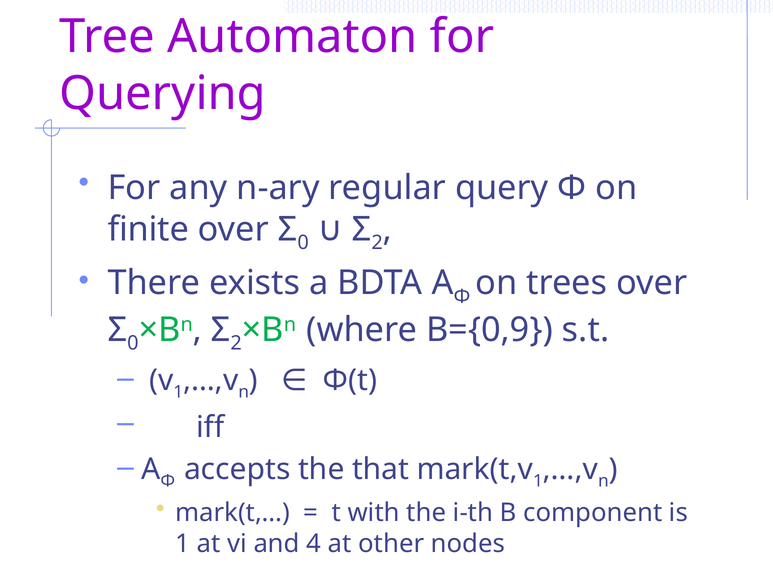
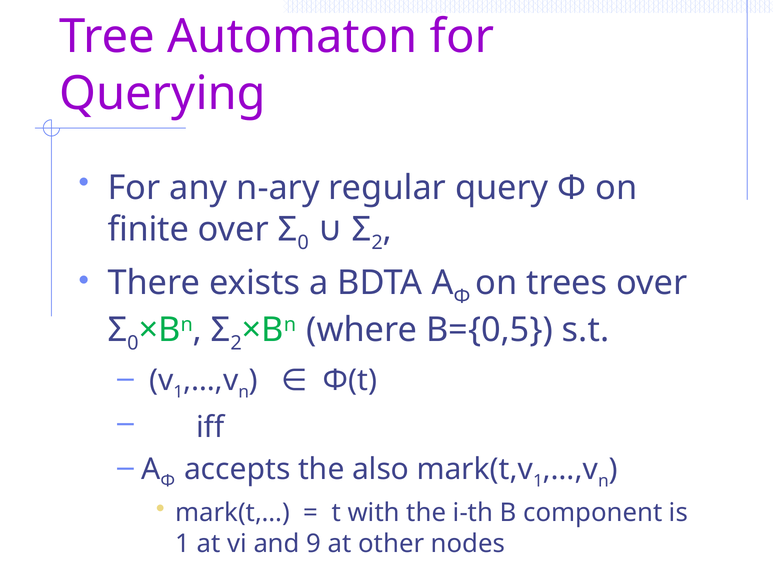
B={0,9: B={0,9 -> B={0,5 (490, 330)
that: that -> also (381, 469)
4: 4 -> 9 (314, 543)
